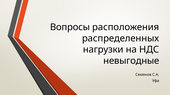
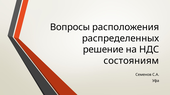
нагрузки: нагрузки -> решение (103, 50)
невыгодные: невыгодные -> состояниям (131, 61)
